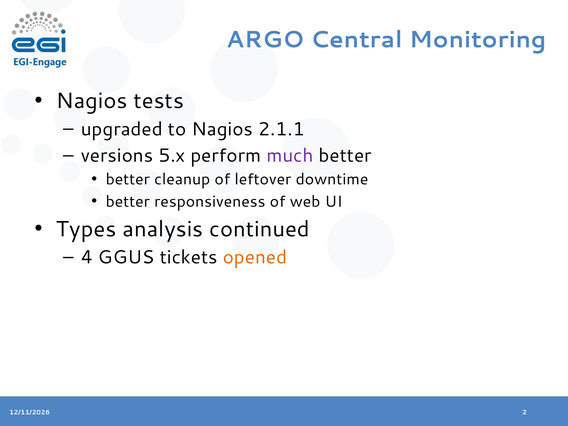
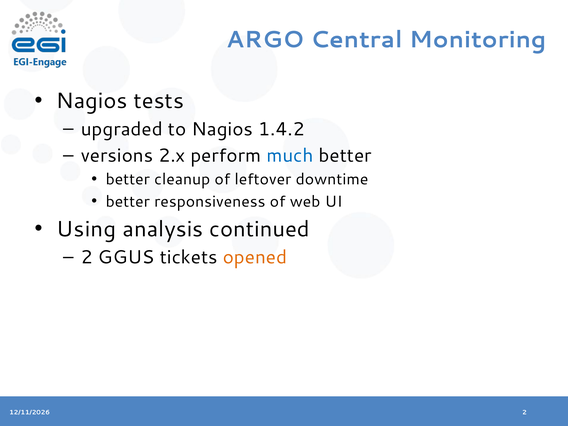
2.1.1: 2.1.1 -> 1.4.2 (281, 129)
5.x: 5.x -> 2.x (172, 156)
much colour: purple -> blue (290, 156)
Types: Types -> Using (86, 229)
4: 4 -> 2 (87, 257)
